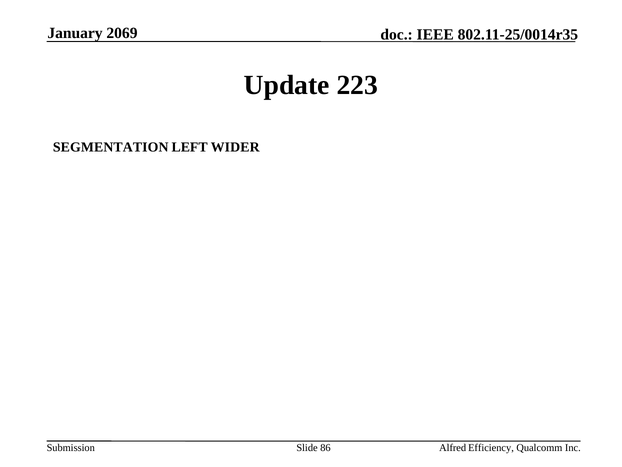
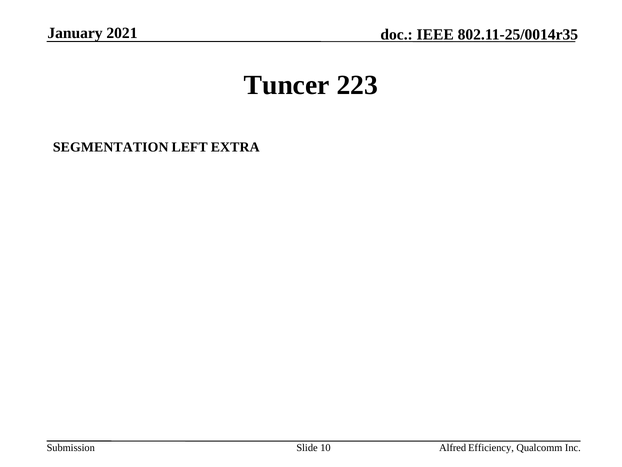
2069: 2069 -> 2021 (122, 33)
Update: Update -> Tuncer (287, 85)
WIDER: WIDER -> EXTRA (235, 147)
86: 86 -> 10 (325, 447)
